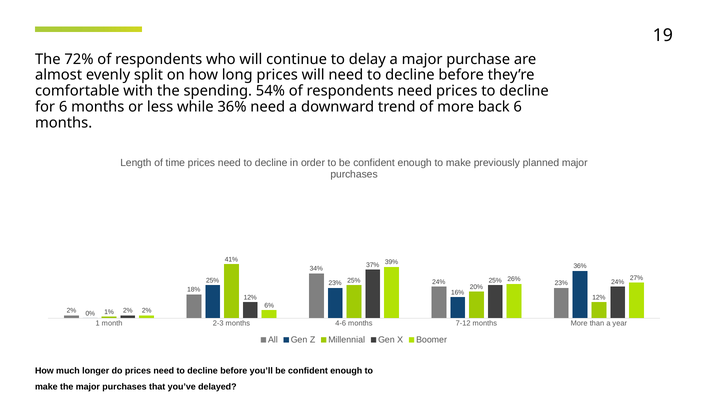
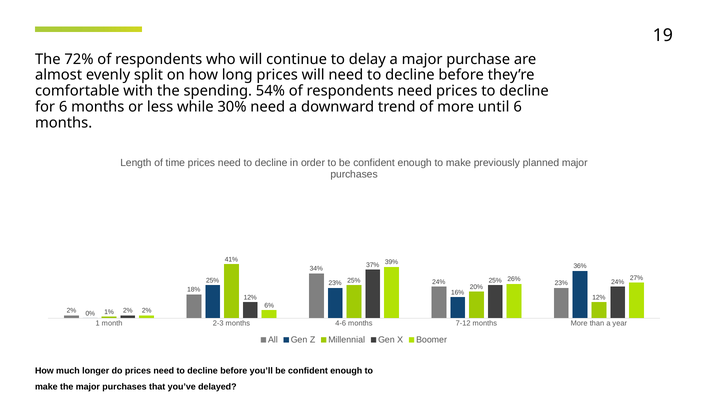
while 36%: 36% -> 30% (232, 107)
back: back -> until (494, 107)
